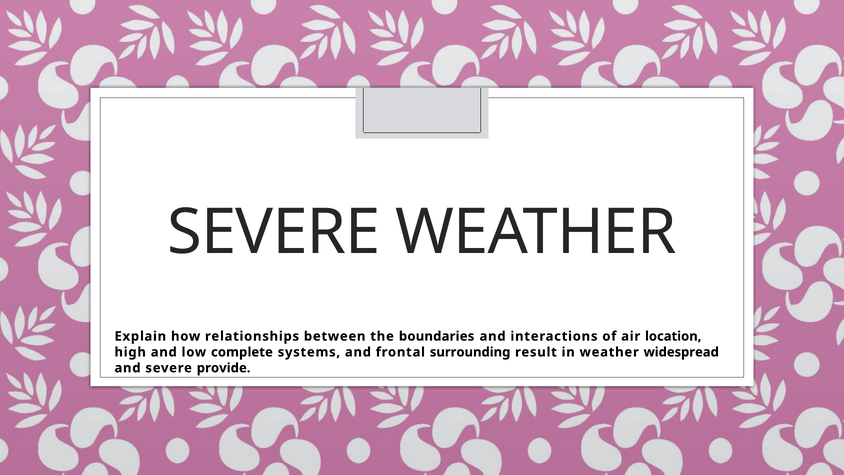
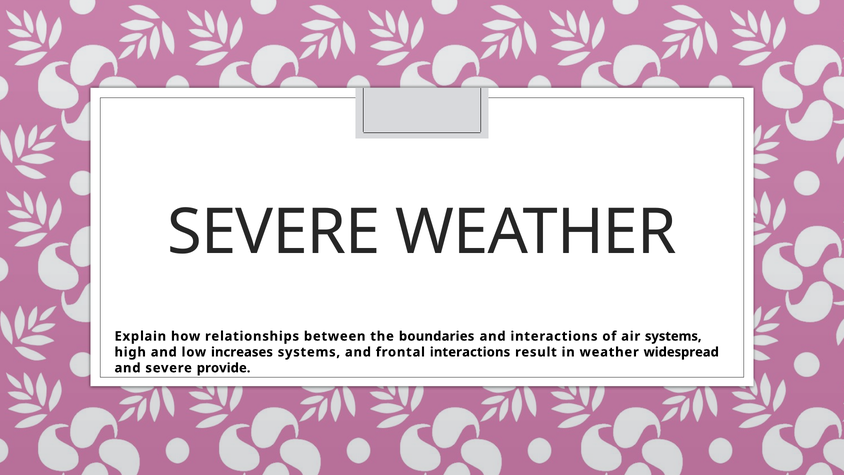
air location: location -> systems (673, 336)
complete: complete -> increases (242, 352)
frontal surrounding: surrounding -> interactions (470, 352)
